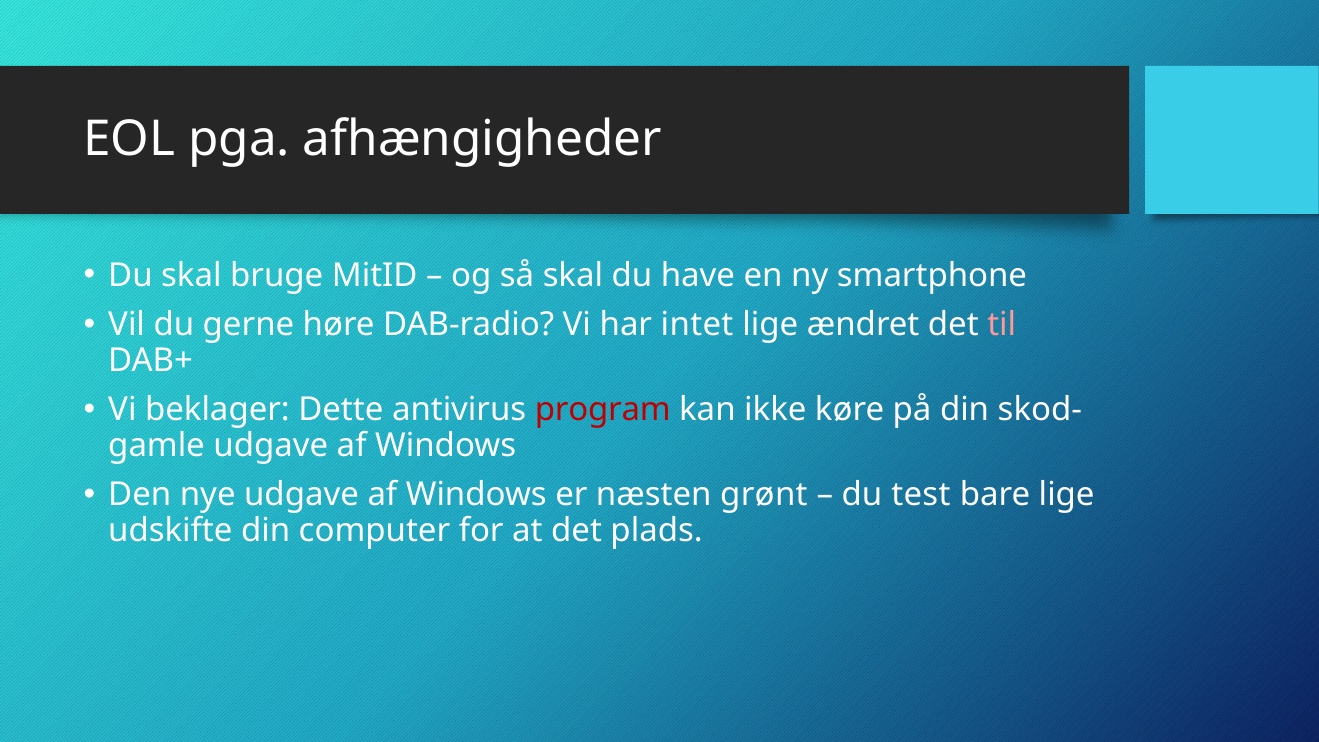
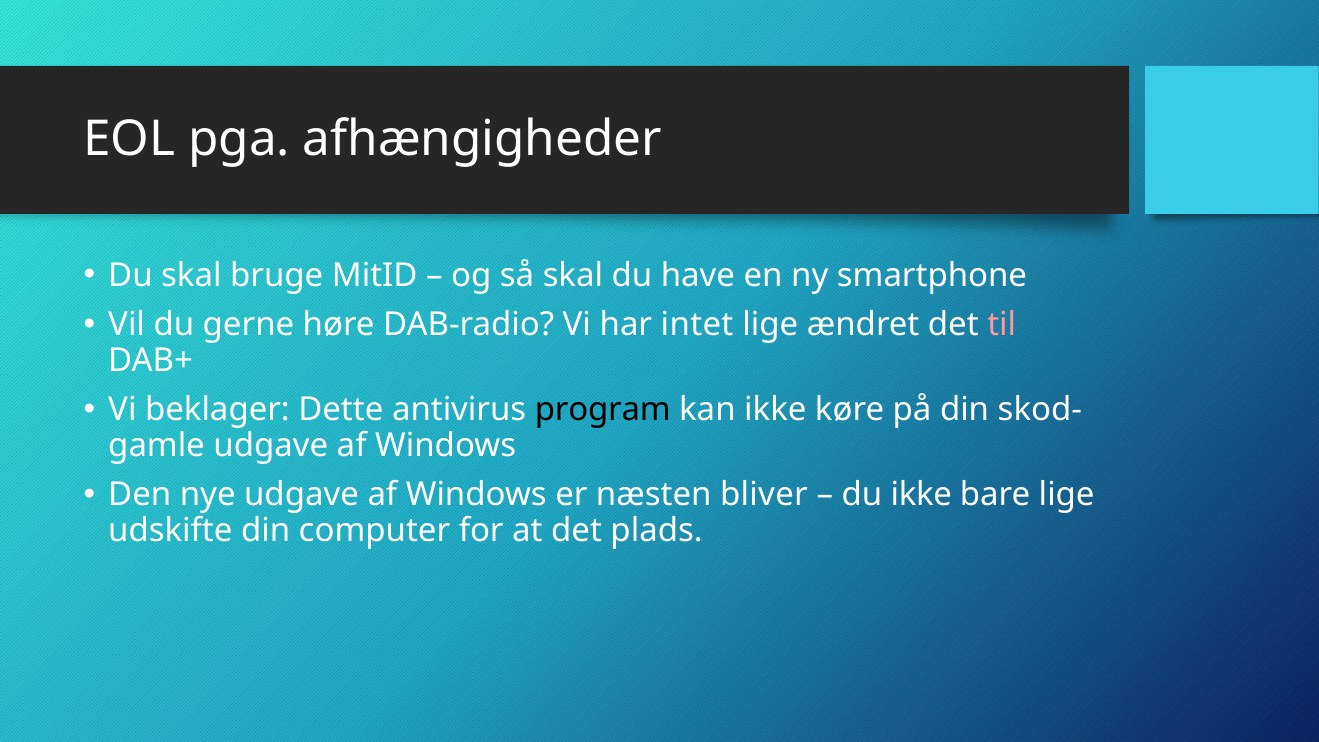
program colour: red -> black (603, 410)
grønt: grønt -> bliver (764, 495)
du test: test -> ikke (921, 495)
